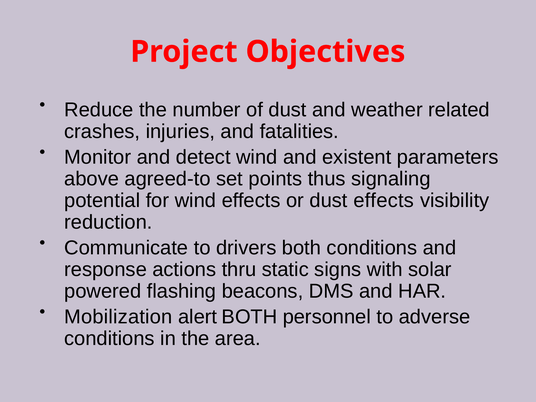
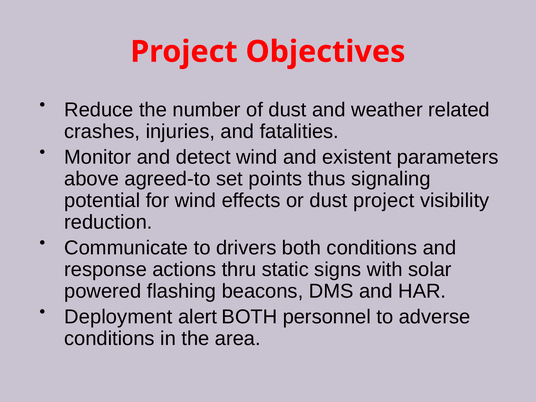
dust effects: effects -> project (384, 201)
Mobilization: Mobilization -> Deployment (118, 317)
